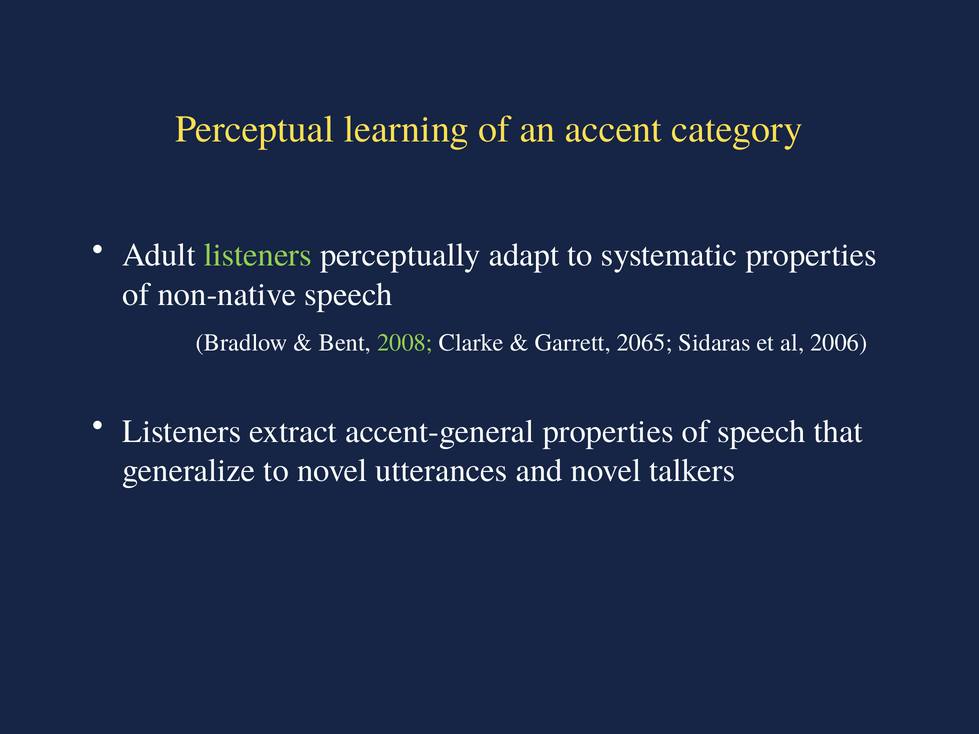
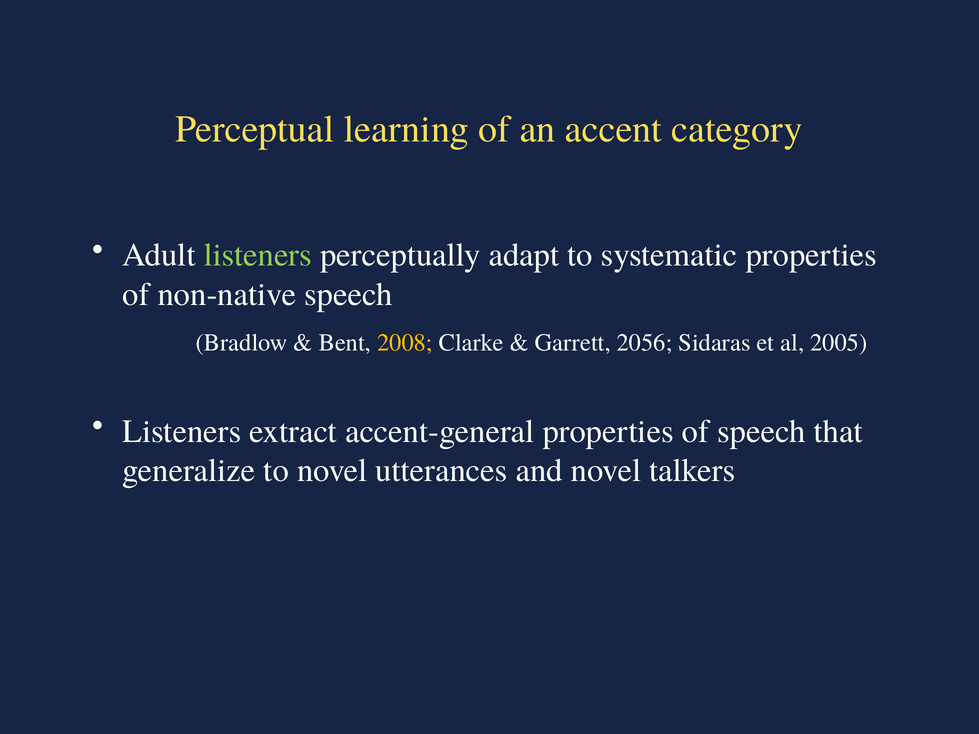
2008 colour: light green -> yellow (405, 343)
2065: 2065 -> 2056 (645, 343)
2006: 2006 -> 2005 (839, 343)
